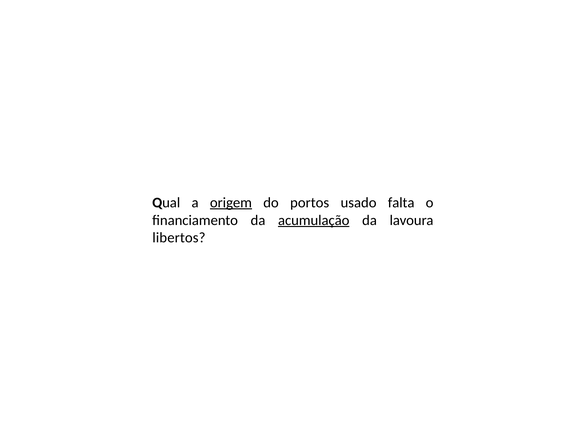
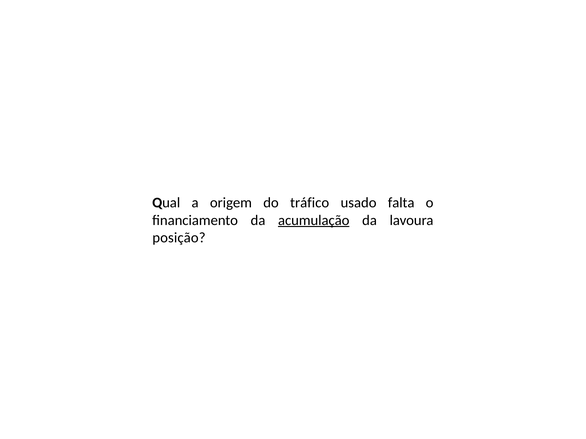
origem underline: present -> none (231, 203)
portos: portos -> tráfico (310, 203)
libertos: libertos -> posição (179, 238)
